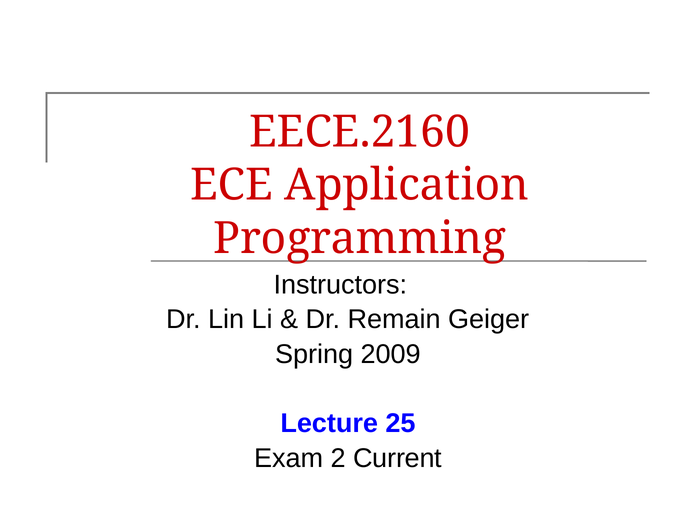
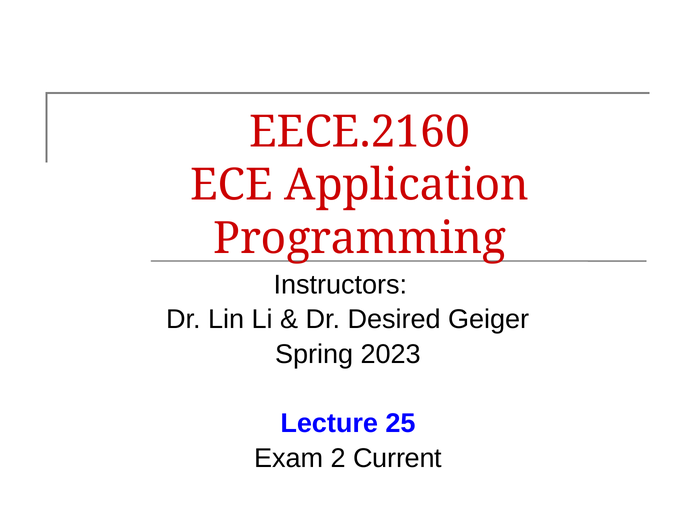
Remain: Remain -> Desired (394, 319)
2009: 2009 -> 2023 (391, 354)
